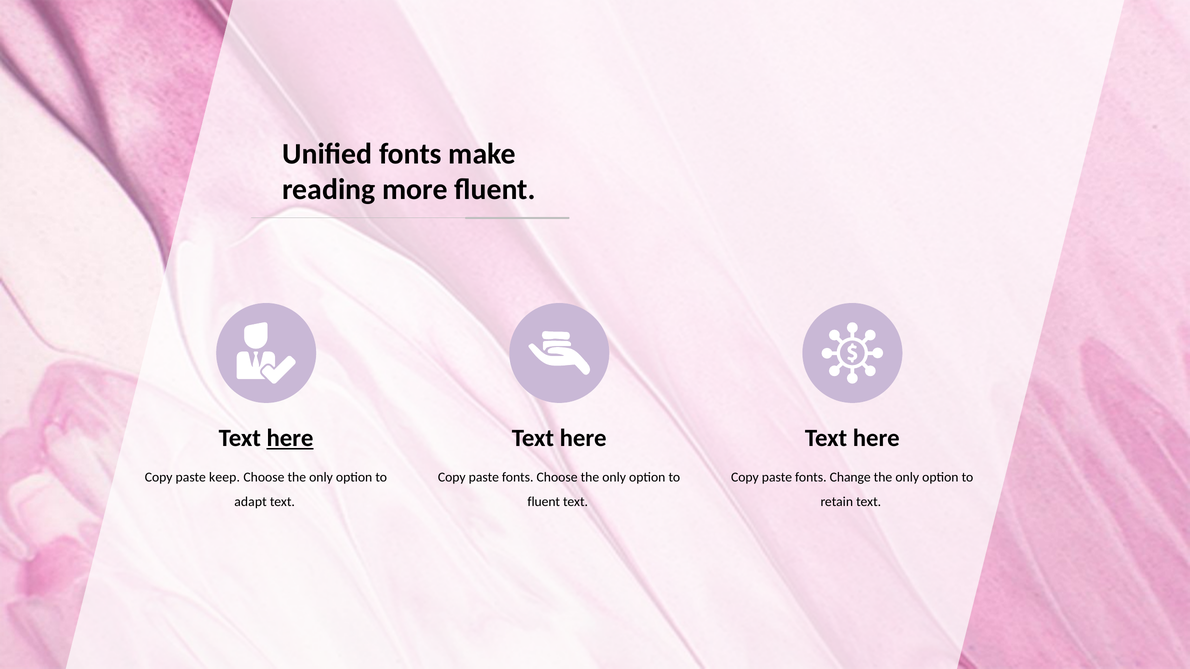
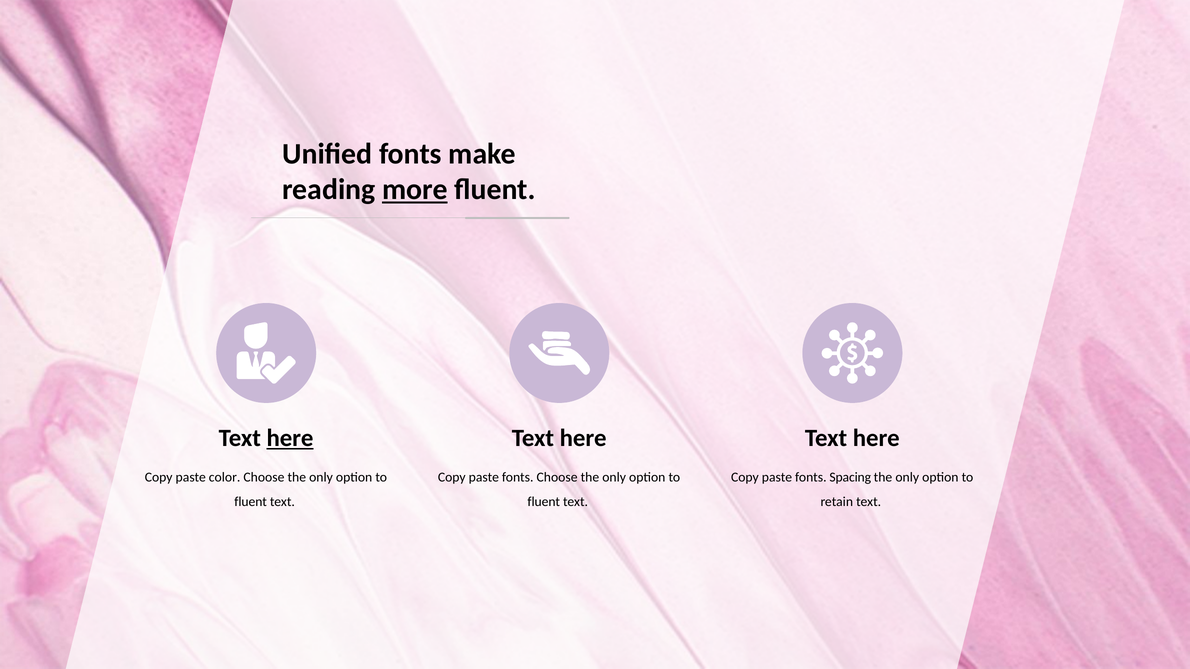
more underline: none -> present (415, 190)
keep: keep -> color (225, 477)
Change: Change -> Spacing (850, 477)
adapt: adapt -> fluent (251, 502)
